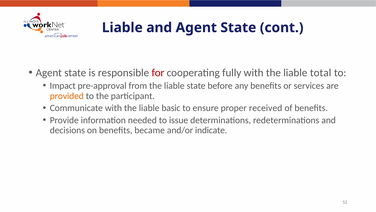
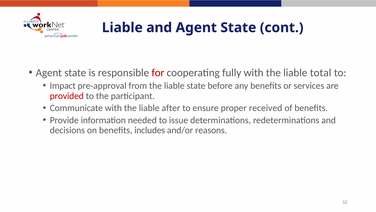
provided colour: orange -> red (67, 96)
basic: basic -> after (171, 108)
became: became -> includes (150, 130)
indicate: indicate -> reasons (211, 130)
